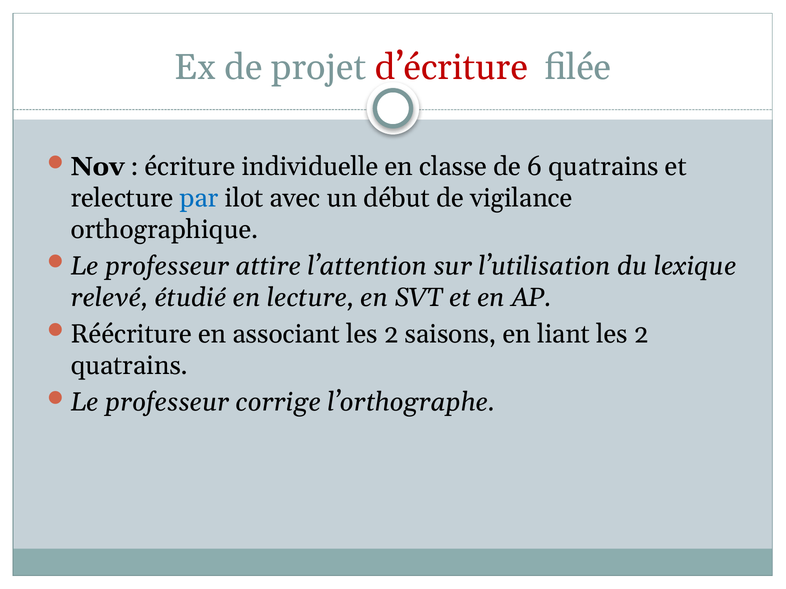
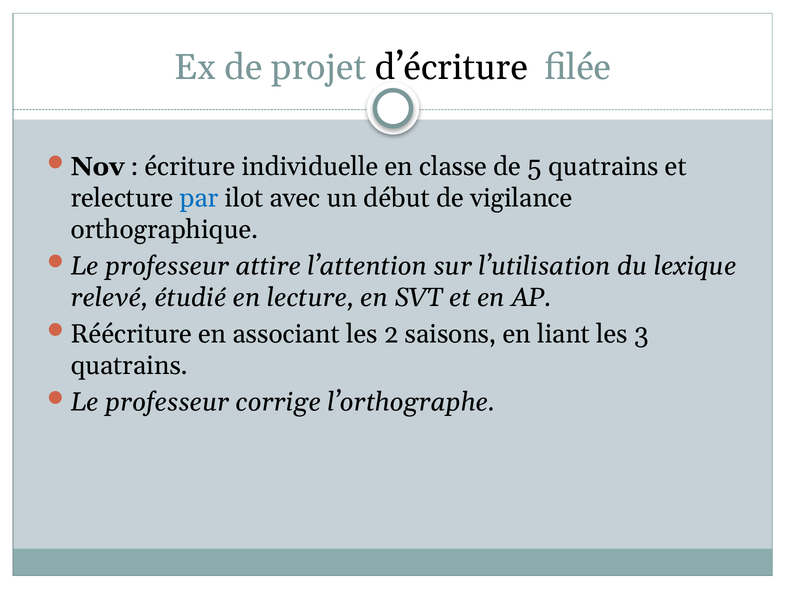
d’écriture colour: red -> black (451, 67)
6: 6 -> 5 (535, 167)
liant les 2: 2 -> 3 (641, 334)
